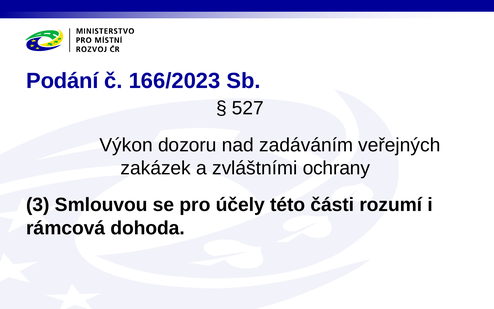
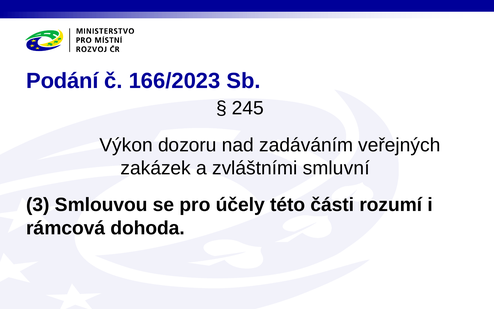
527: 527 -> 245 (248, 108)
ochrany: ochrany -> smluvní (336, 168)
